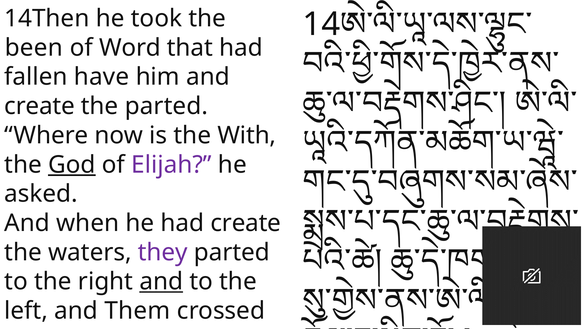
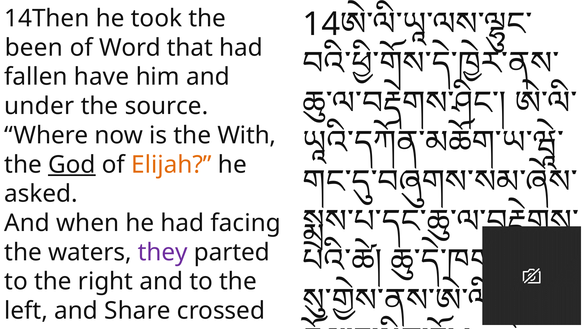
create: create -> under (39, 106)
the parted: parted -> source (166, 106)
Elijah colour: purple -> orange (172, 165)
had create: create -> facing (246, 223)
and underline: present -> none (161, 282)
Them: Them -> Share (137, 311)
